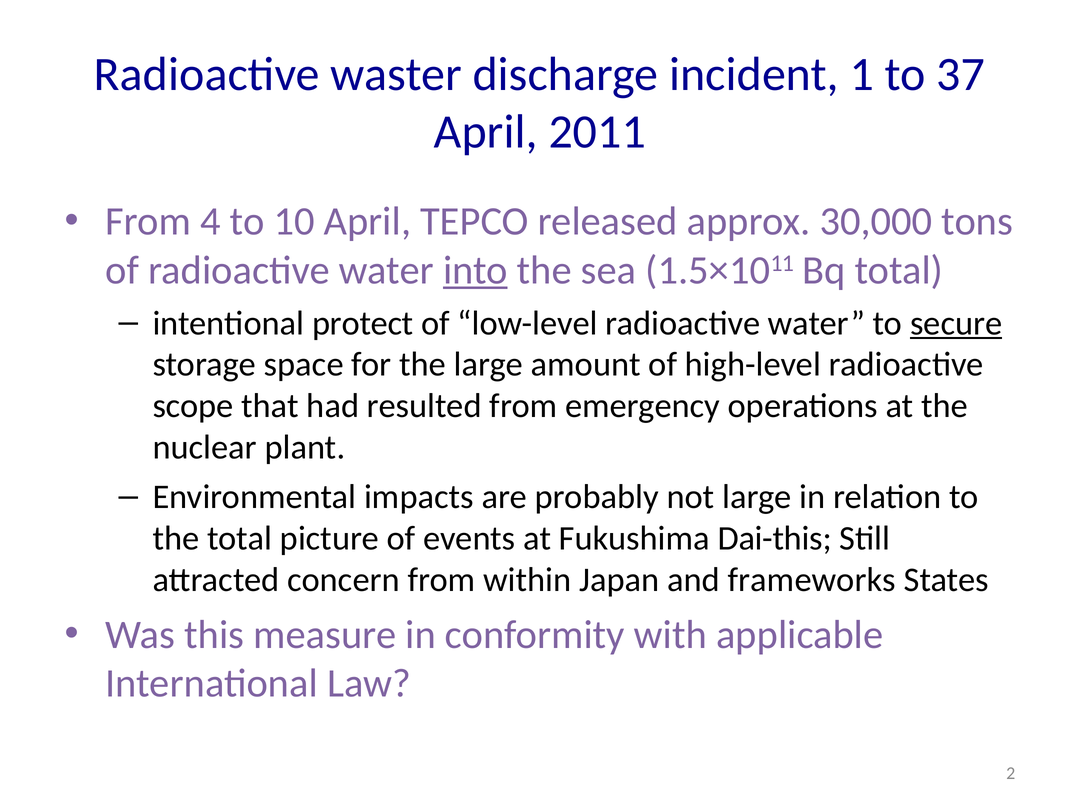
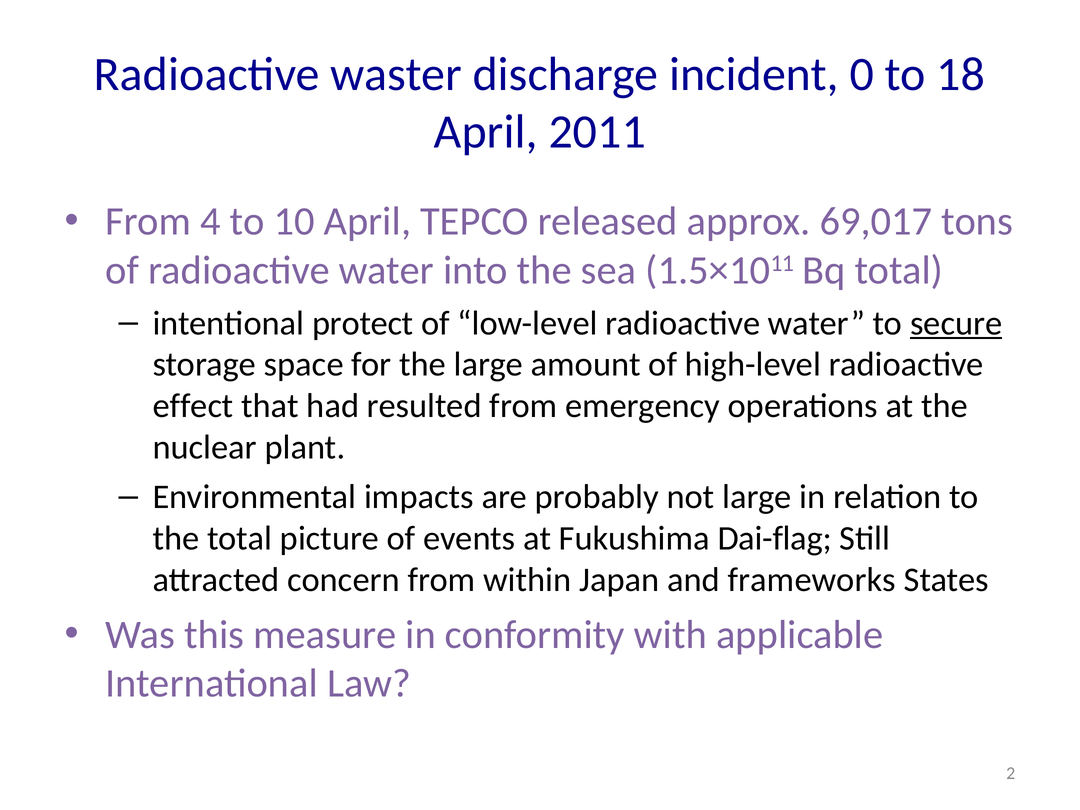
1: 1 -> 0 (862, 74)
37: 37 -> 18 (961, 74)
30,000: 30,000 -> 69,017 (876, 222)
into underline: present -> none (475, 270)
scope: scope -> effect (193, 406)
Dai-this: Dai-this -> Dai-flag (775, 538)
